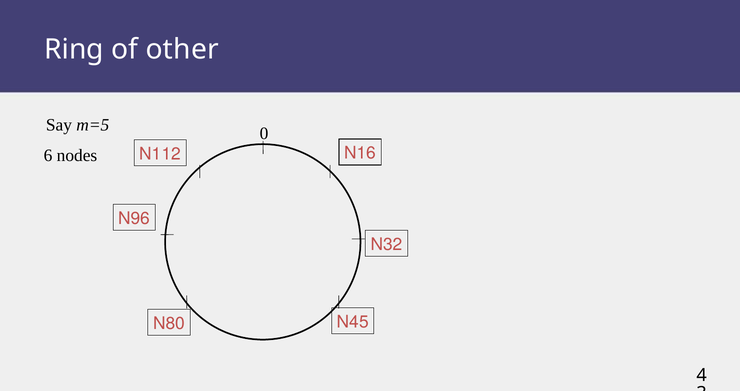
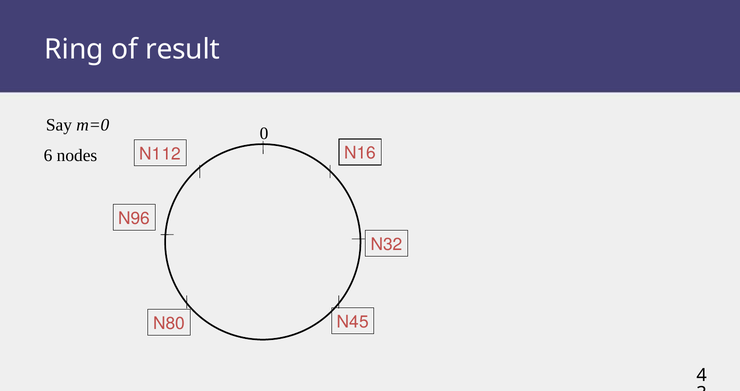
other: other -> result (183, 50)
m=5: m=5 -> m=0 (93, 125)
